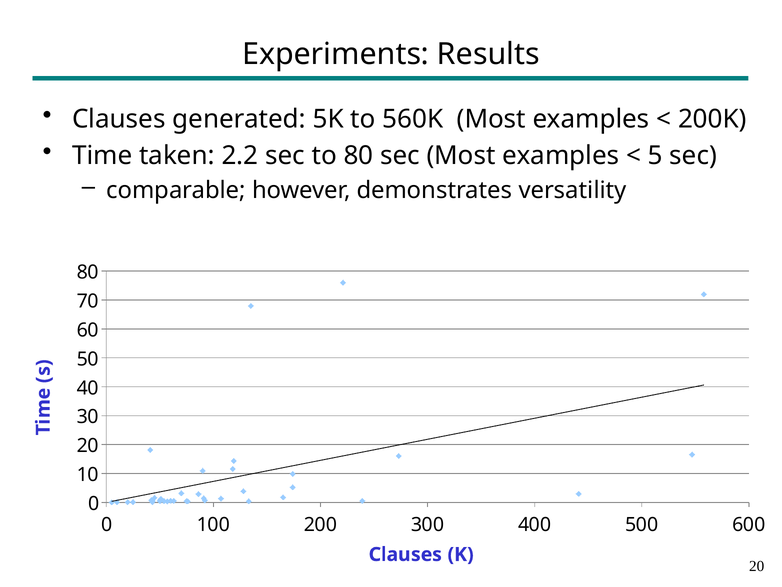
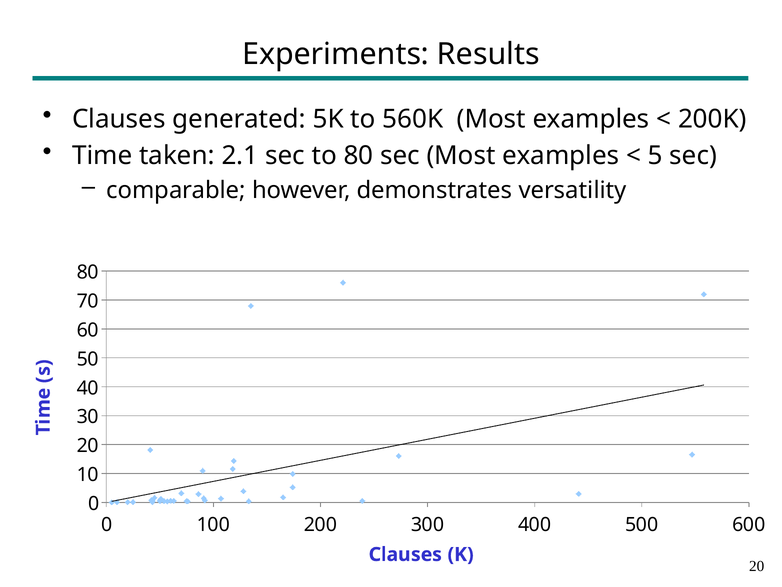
2.2: 2.2 -> 2.1 (240, 156)
